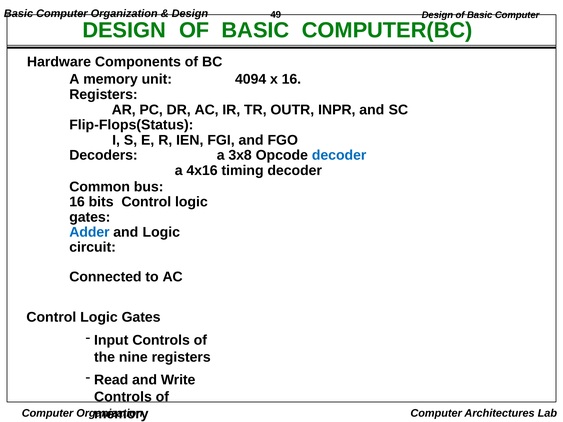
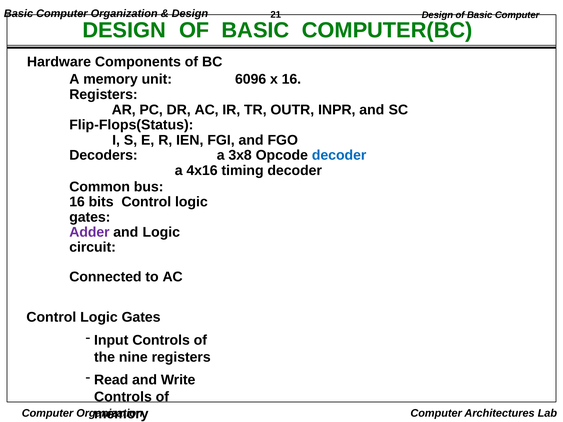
49: 49 -> 21 (276, 15)
4094: 4094 -> 6096 (251, 79)
Adder colour: blue -> purple (89, 232)
